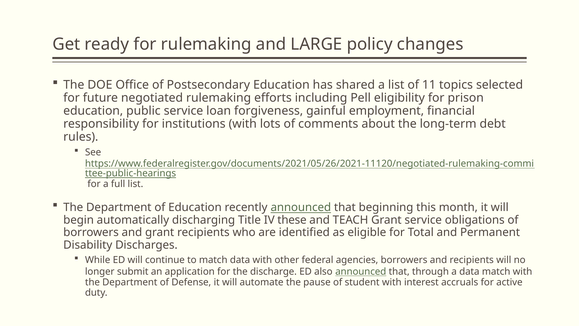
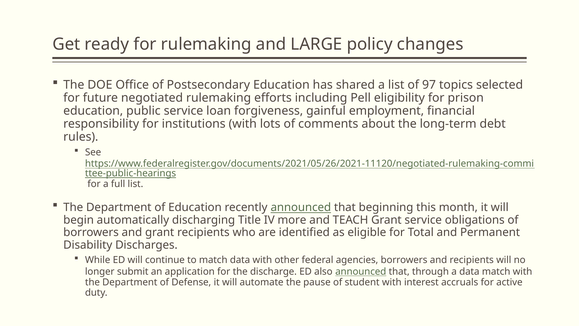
11: 11 -> 97 (429, 85)
these: these -> more (292, 220)
